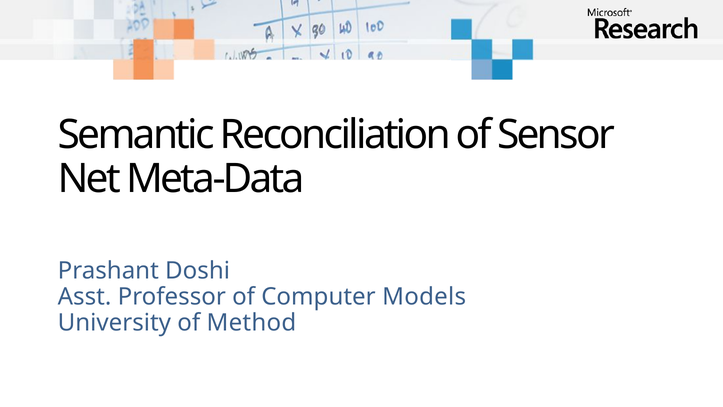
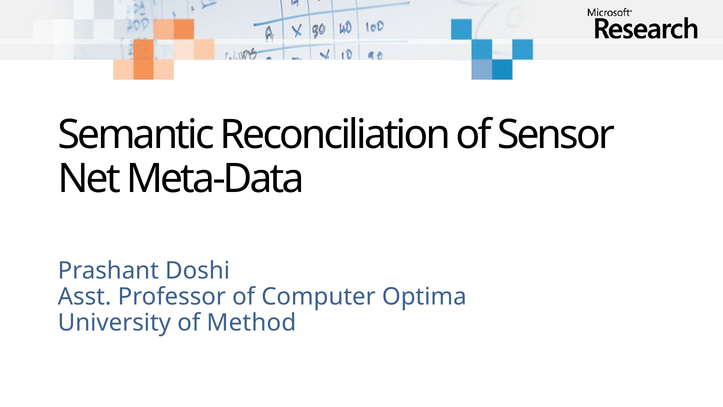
Models: Models -> Optima (424, 297)
